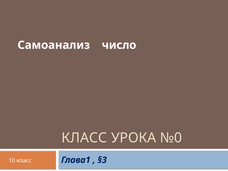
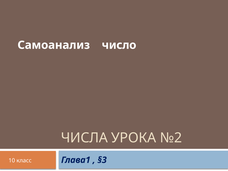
КЛАСС: КЛАСС -> ЧИСЛА (84, 138)
№0: №0 -> №2 (171, 138)
